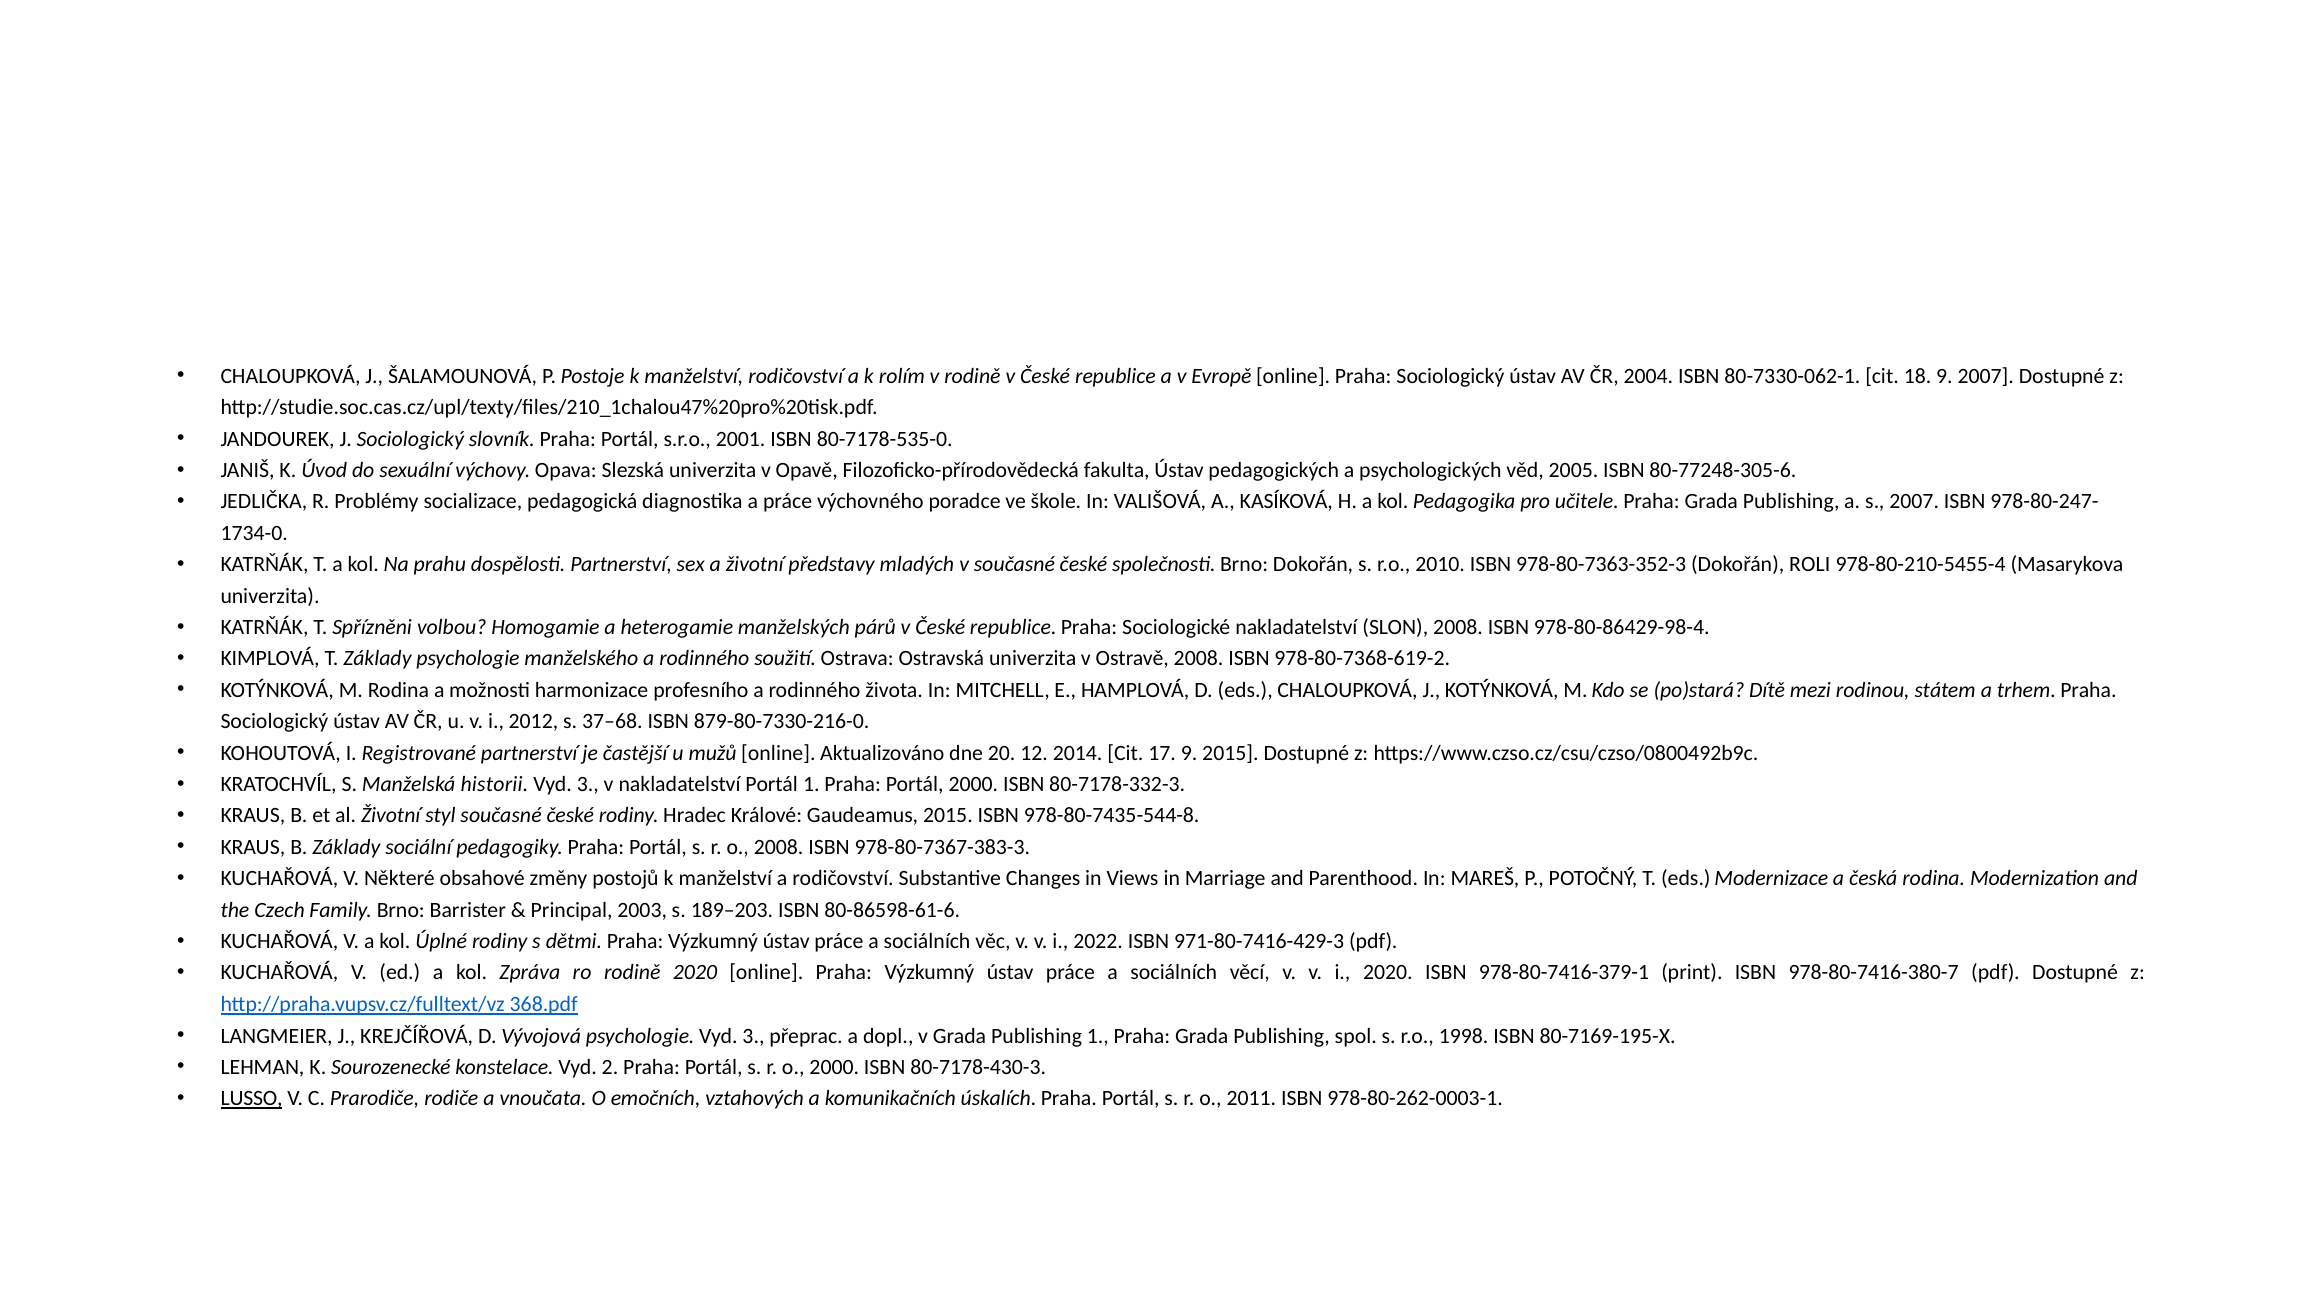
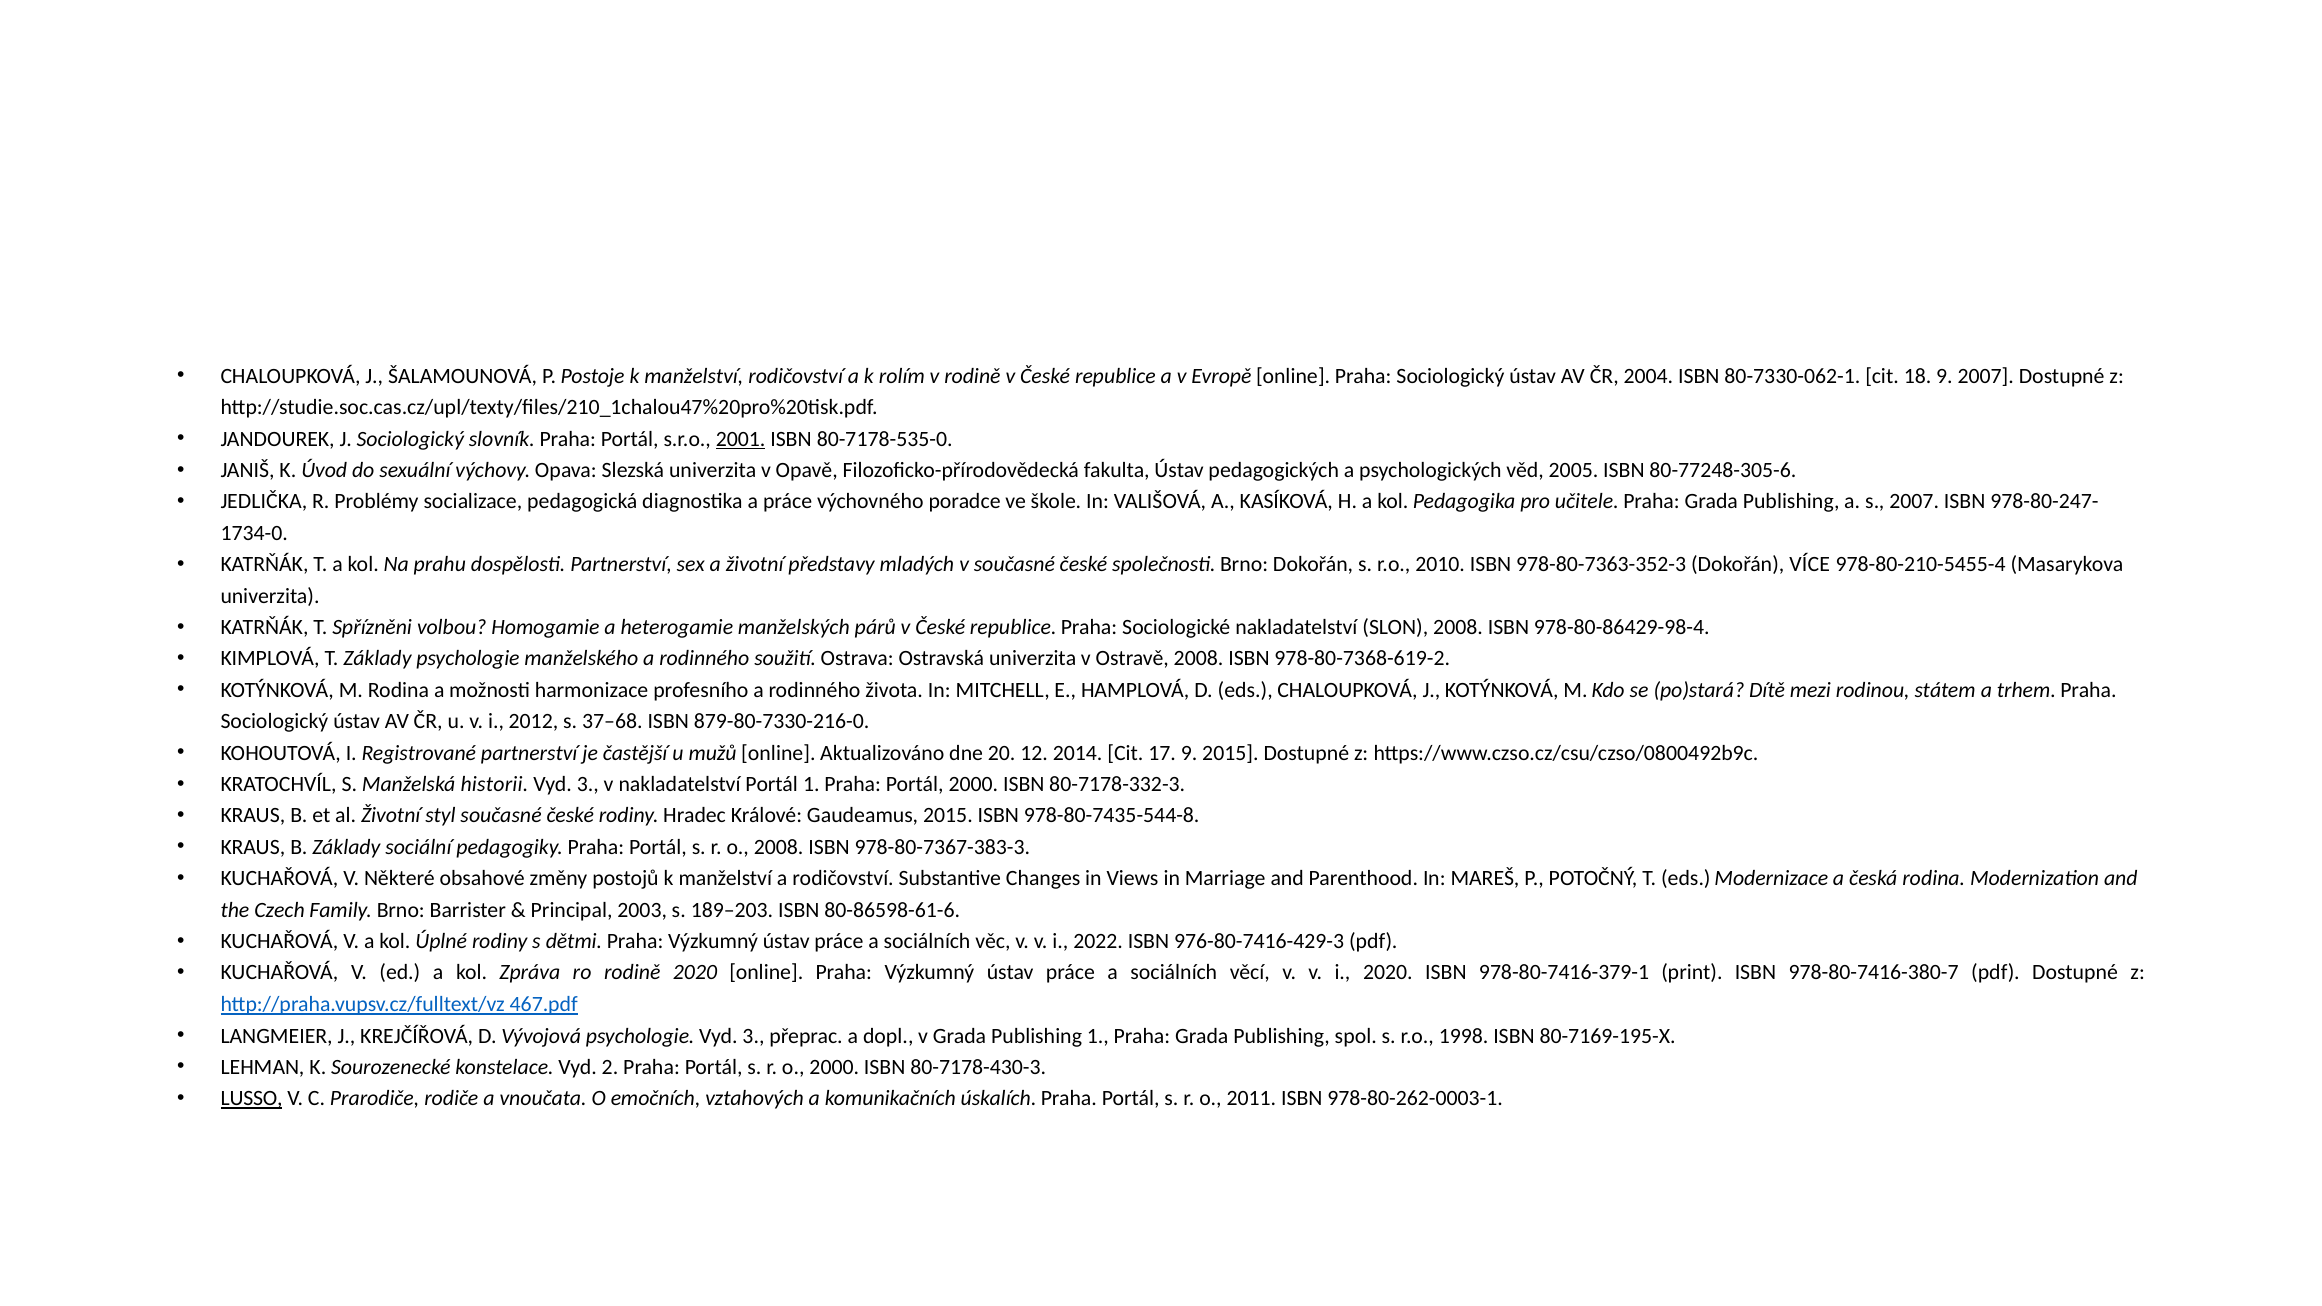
2001 underline: none -> present (741, 439)
ROLI: ROLI -> VÍCE (1810, 565)
971-80-7416-429-3: 971-80-7416-429-3 -> 976-80-7416-429-3 (1259, 941)
368.pdf: 368.pdf -> 467.pdf (544, 1004)
